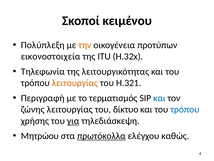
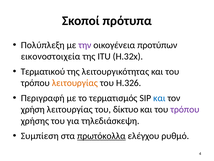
κειμένου: κειμένου -> πρότυπα (127, 21)
την colour: orange -> purple (85, 45)
Τηλεφωνία: Τηλεφωνία -> Τερματικού (43, 71)
H.321: H.321 -> H.326 (129, 83)
ζώνης: ζώνης -> χρήση (33, 109)
τρόπου colour: blue -> purple (185, 109)
για underline: present -> none (73, 121)
Μητρώου: Μητρώου -> Συμπίεση (40, 136)
καθώς: καθώς -> ρυθμό (175, 136)
